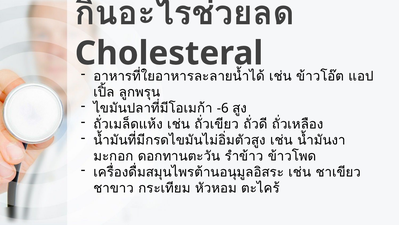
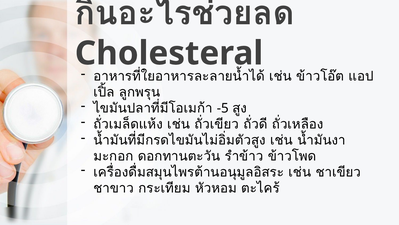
-6: -6 -> -5 (223, 108)
